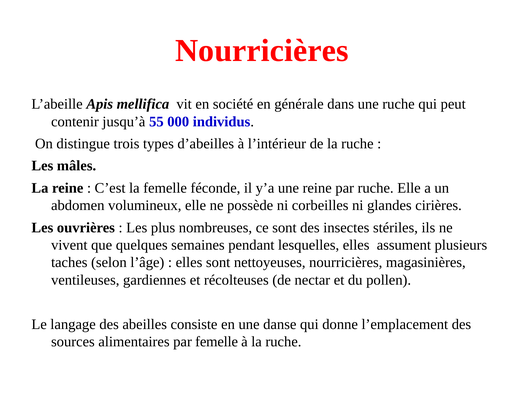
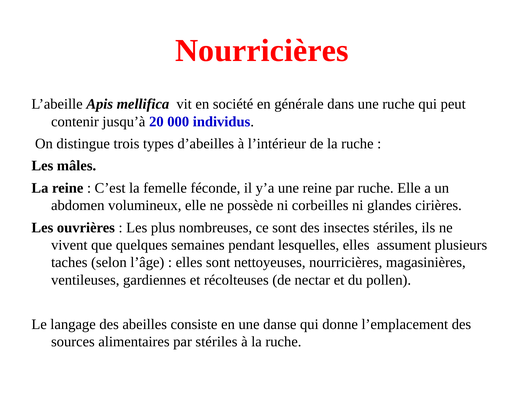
55: 55 -> 20 (156, 122)
par femelle: femelle -> stériles (216, 342)
